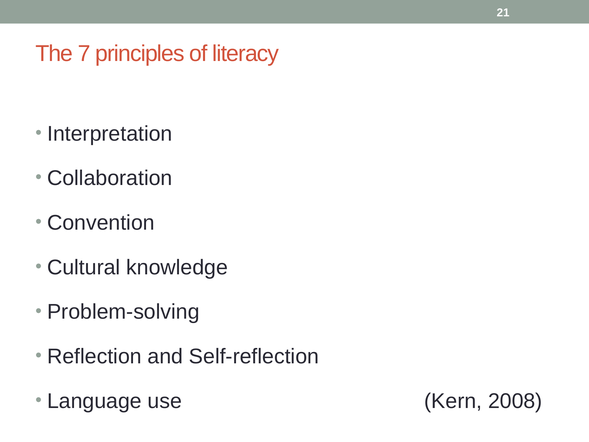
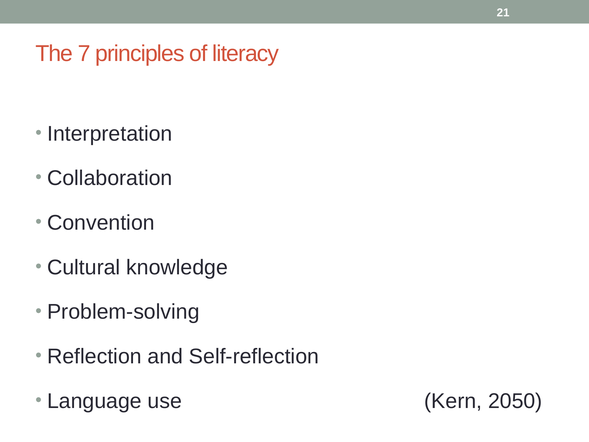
2008: 2008 -> 2050 (515, 401)
